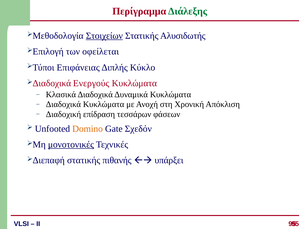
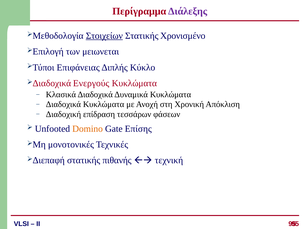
Διάλεξης colour: green -> purple (188, 11)
Αλυσιδωτής: Αλυσιδωτής -> Χρονισμένο (183, 36)
οφείλεται: οφείλεται -> μειωνεται (101, 52)
Σχεδόν: Σχεδόν -> Επίσης (138, 129)
μονοτονικές underline: present -> none (71, 144)
υπάρξει: υπάρξει -> τεχνική (169, 160)
